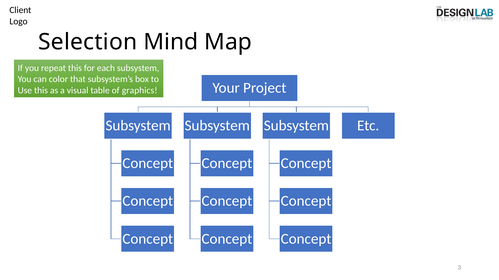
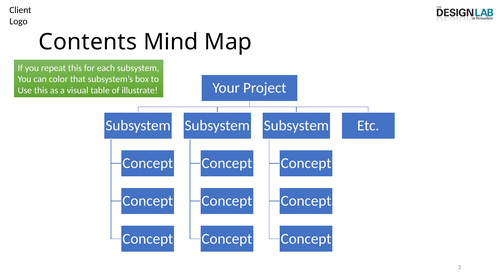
Selection: Selection -> Contents (88, 42)
graphics: graphics -> illustrate (140, 91)
